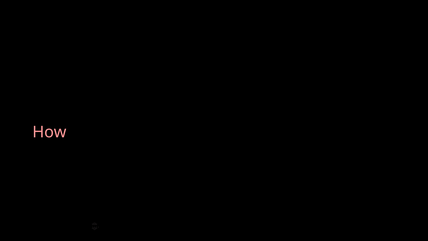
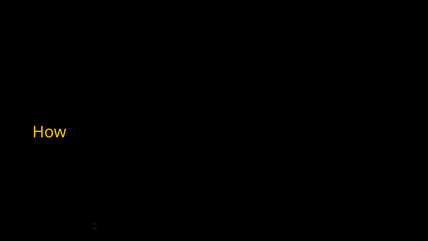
How colour: pink -> yellow (49, 132)
